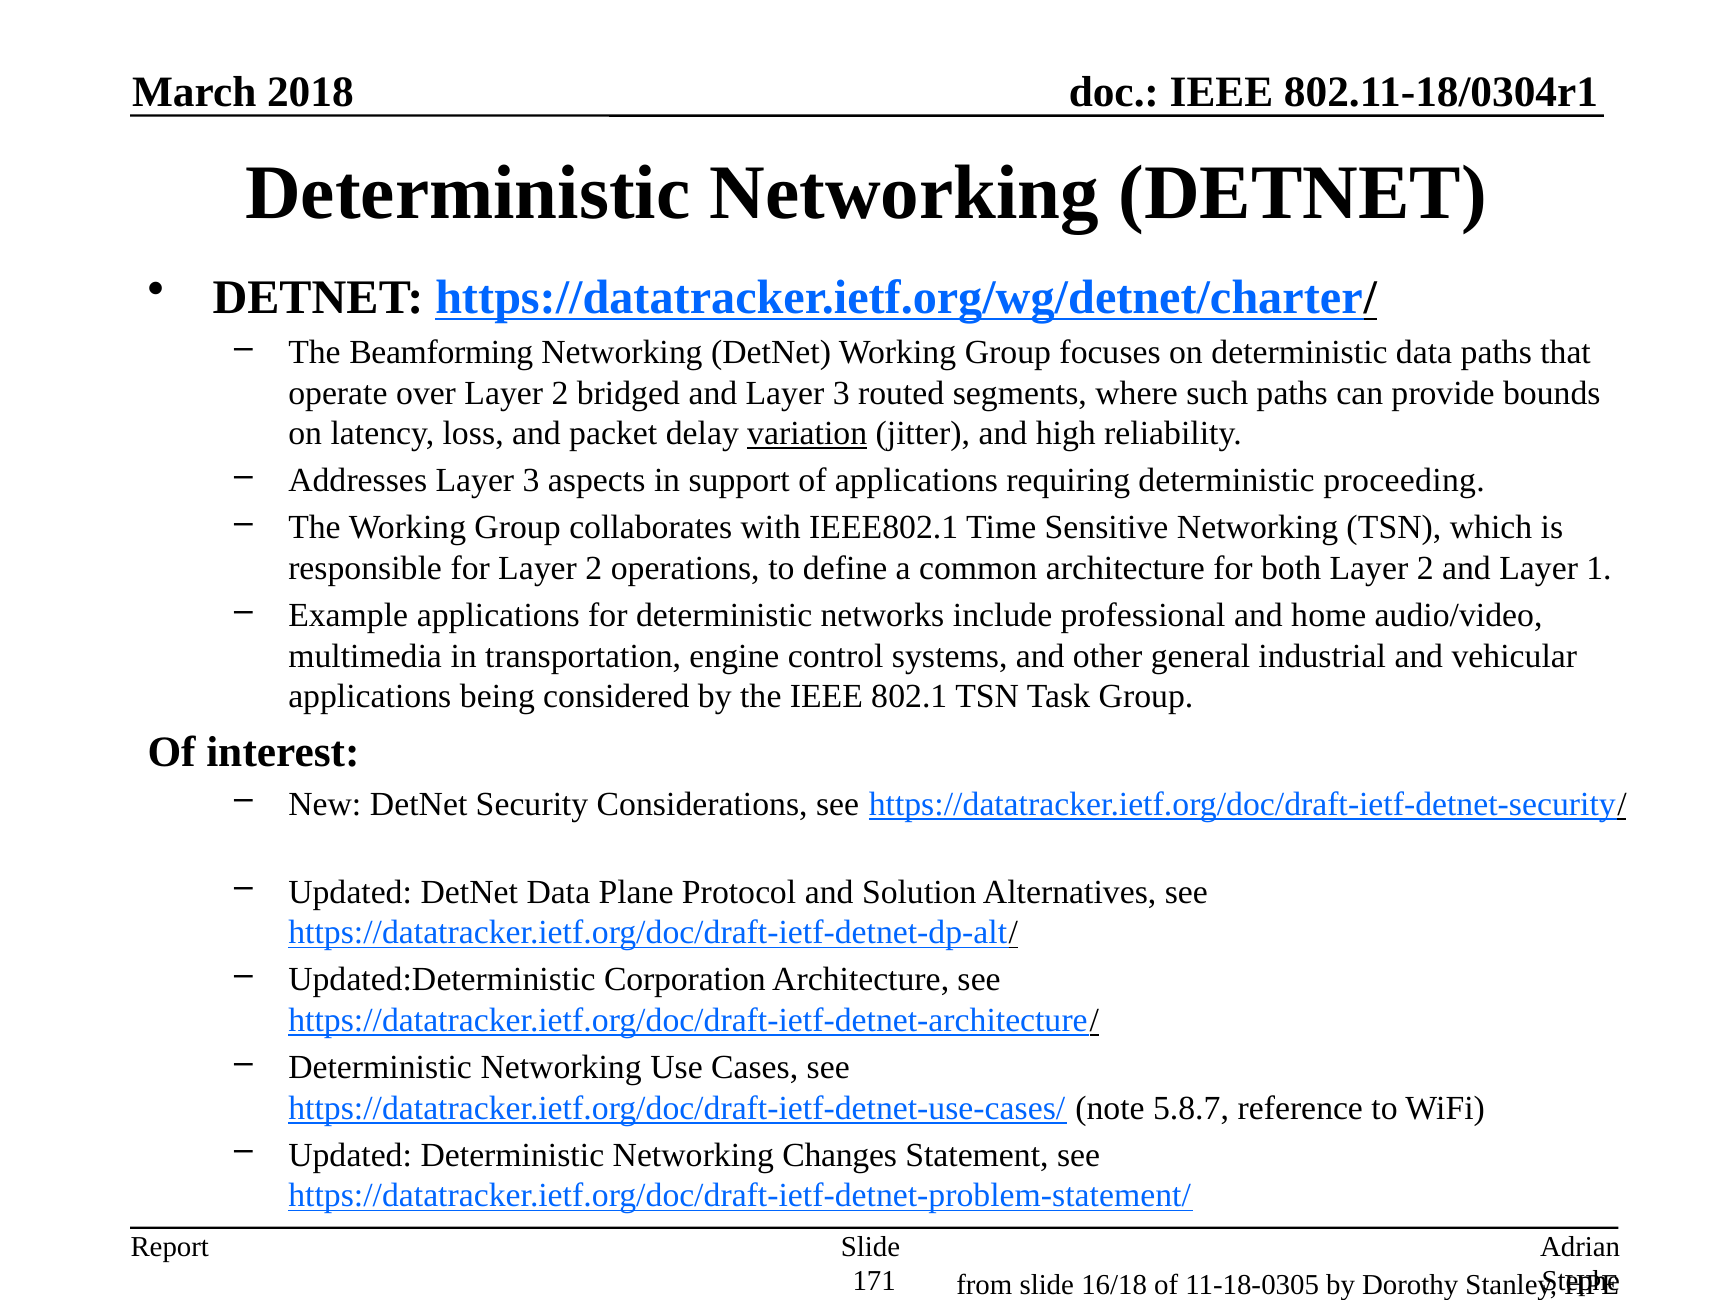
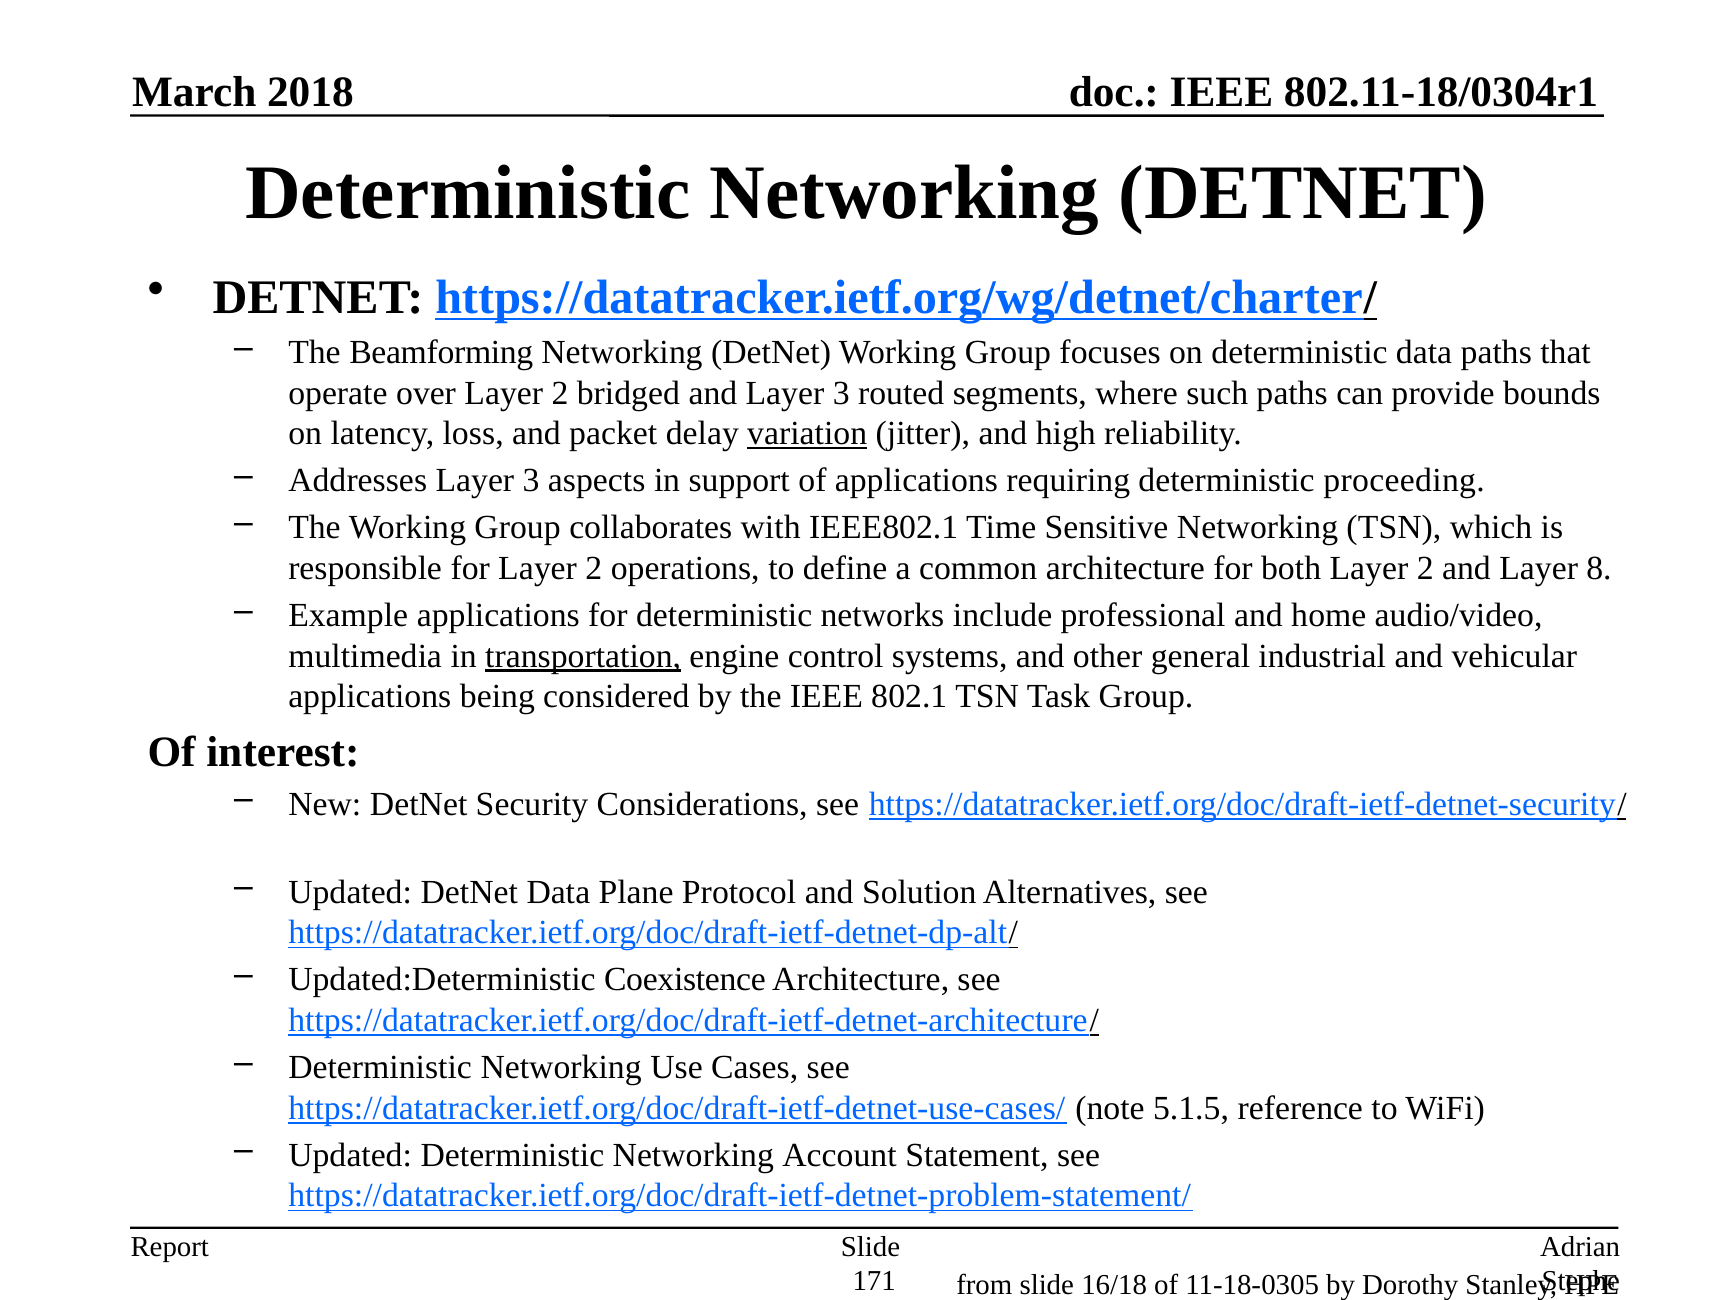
1: 1 -> 8 (1599, 569)
transportation underline: none -> present (583, 656)
Corporation: Corporation -> Coexistence (685, 980)
5.8.7: 5.8.7 -> 5.1.5 (1191, 1108)
Changes: Changes -> Account (840, 1156)
